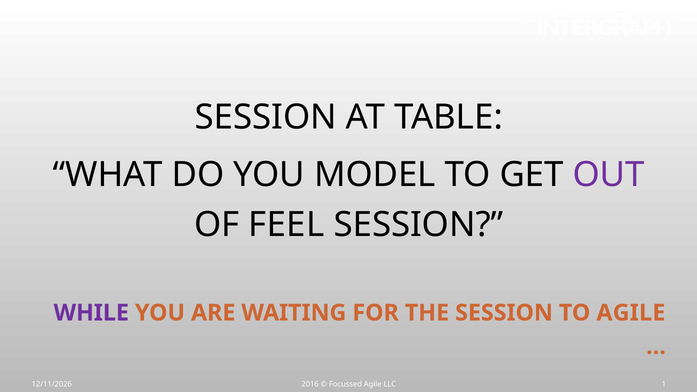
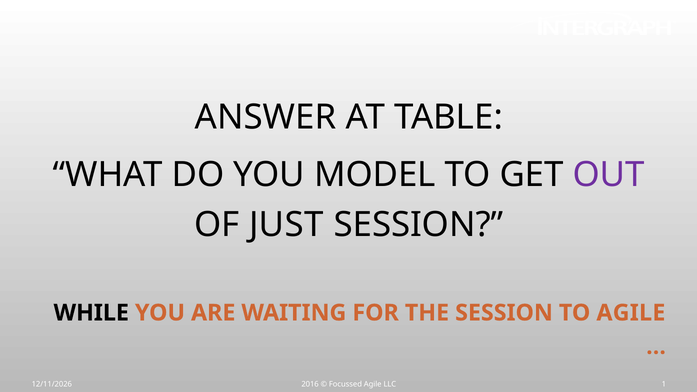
SESSION: SESSION -> ANSWER (266, 117)
FEEL: FEEL -> JUST (286, 225)
WHILE colour: purple -> black (91, 313)
